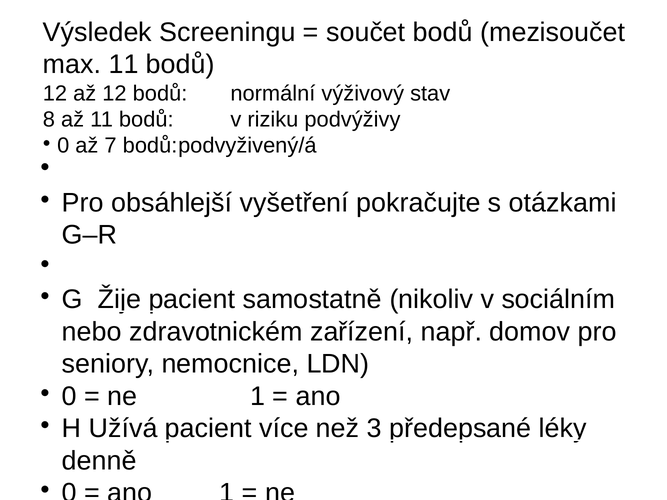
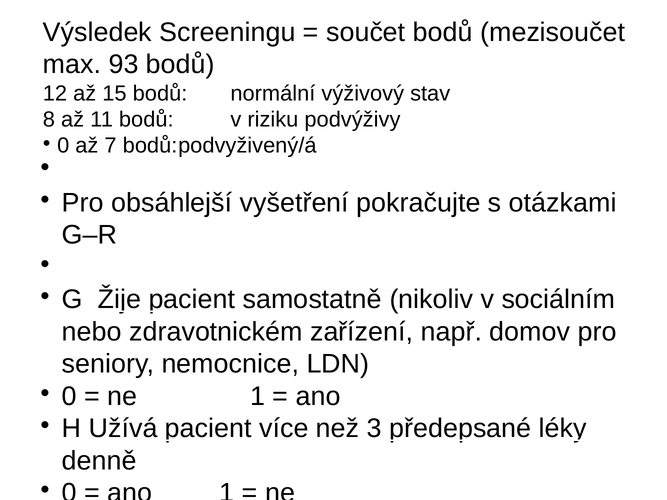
max 11: 11 -> 93 (124, 64)
až 12: 12 -> 15 (114, 93)
